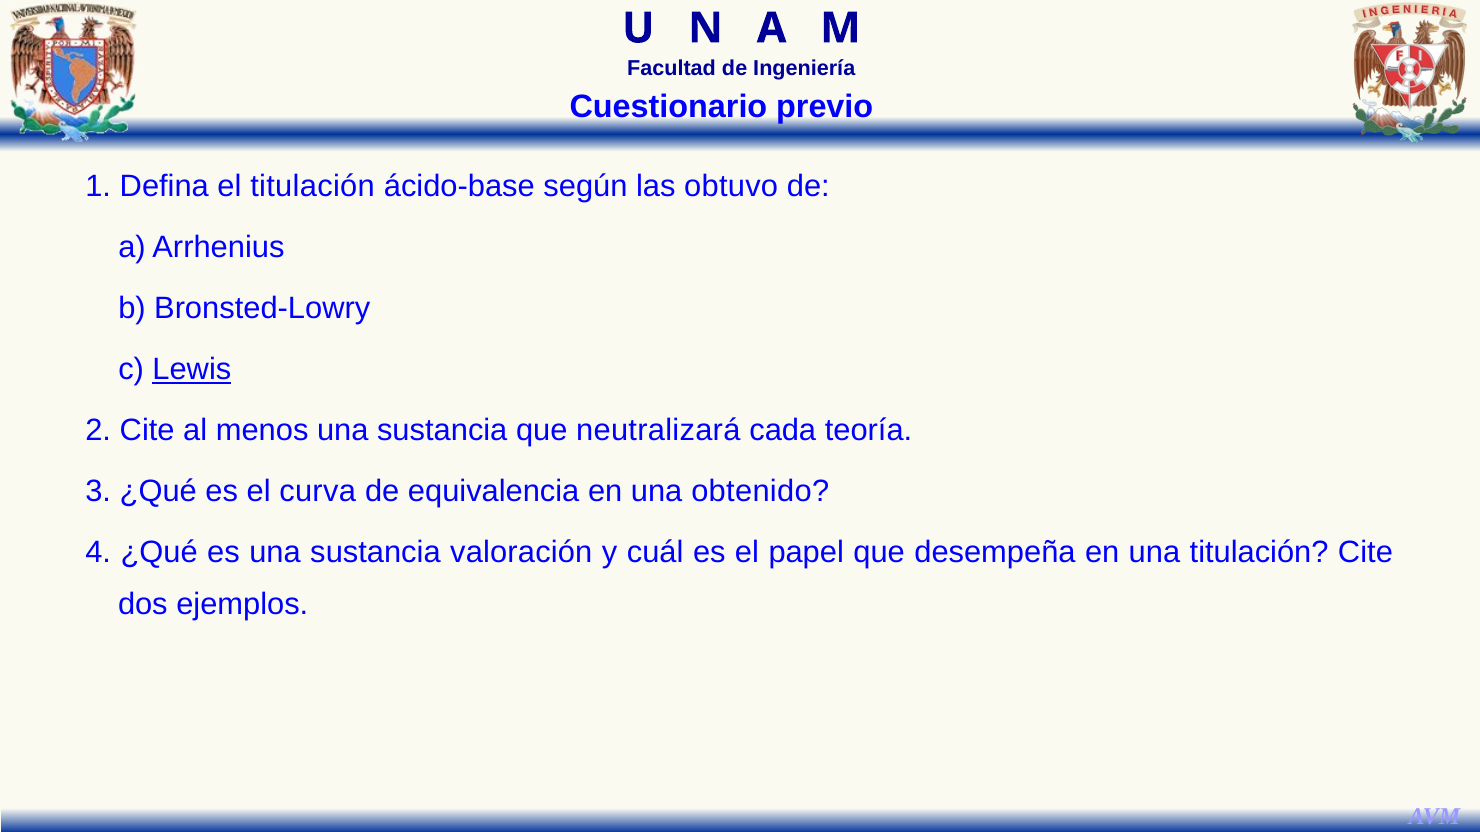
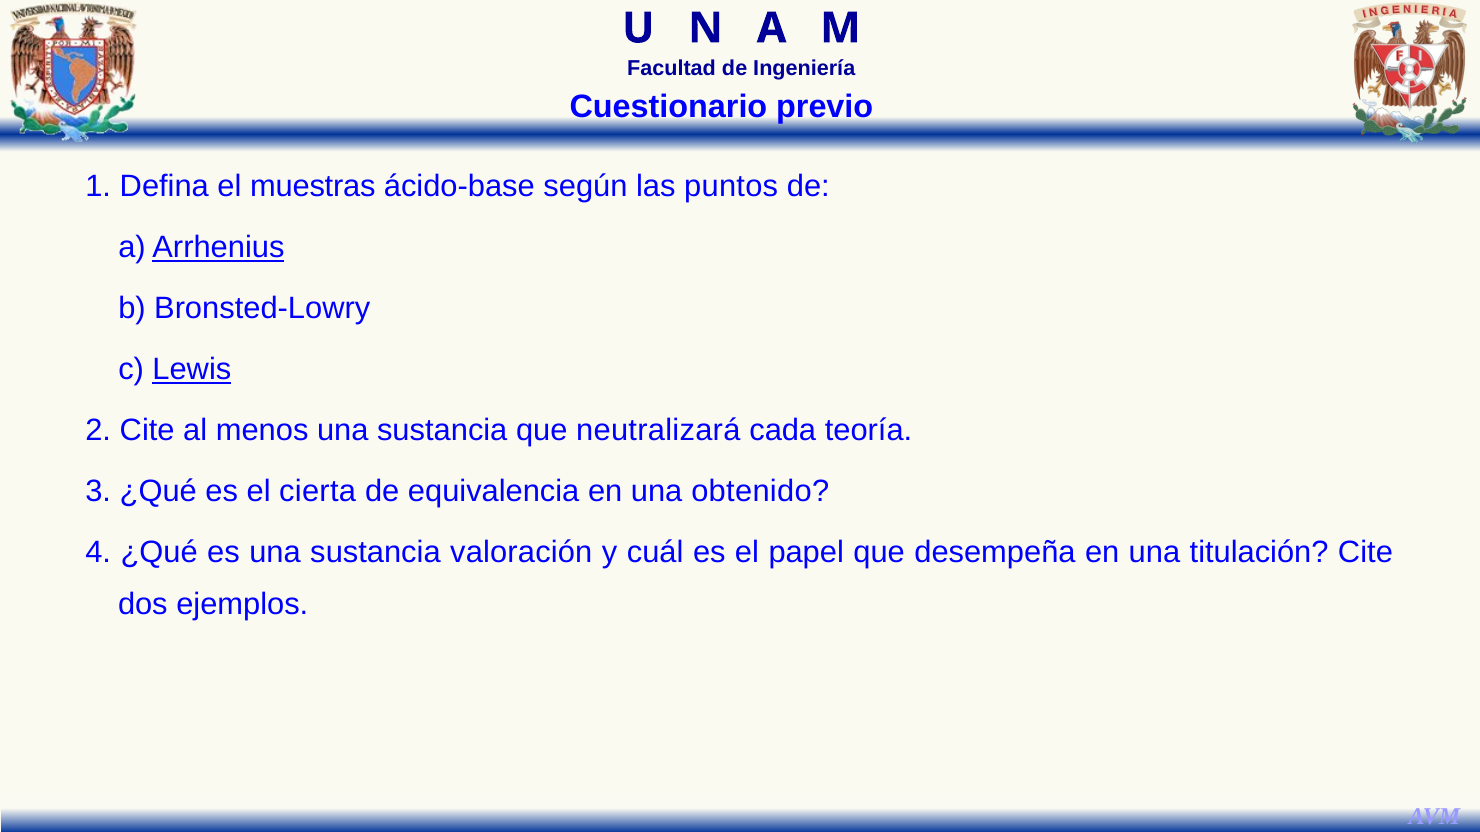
el titulación: titulación -> muestras (313, 187)
obtuvo: obtuvo -> puntos (731, 187)
Arrhenius underline: none -> present (218, 248)
curva: curva -> cierta (318, 492)
